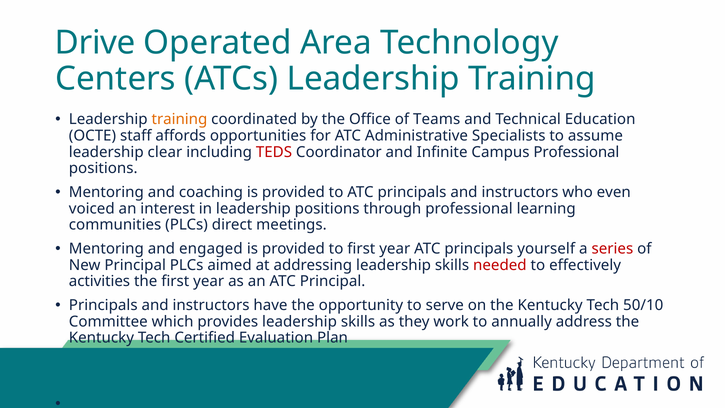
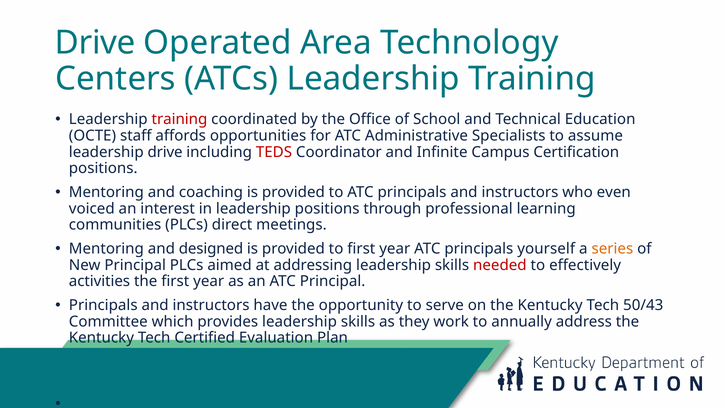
training colour: orange -> red (179, 119)
Teams: Teams -> School (437, 119)
leadership clear: clear -> drive (165, 152)
Campus Professional: Professional -> Certification (576, 152)
engaged: engaged -> designed (211, 249)
series colour: red -> orange (612, 249)
50/10: 50/10 -> 50/43 (643, 305)
